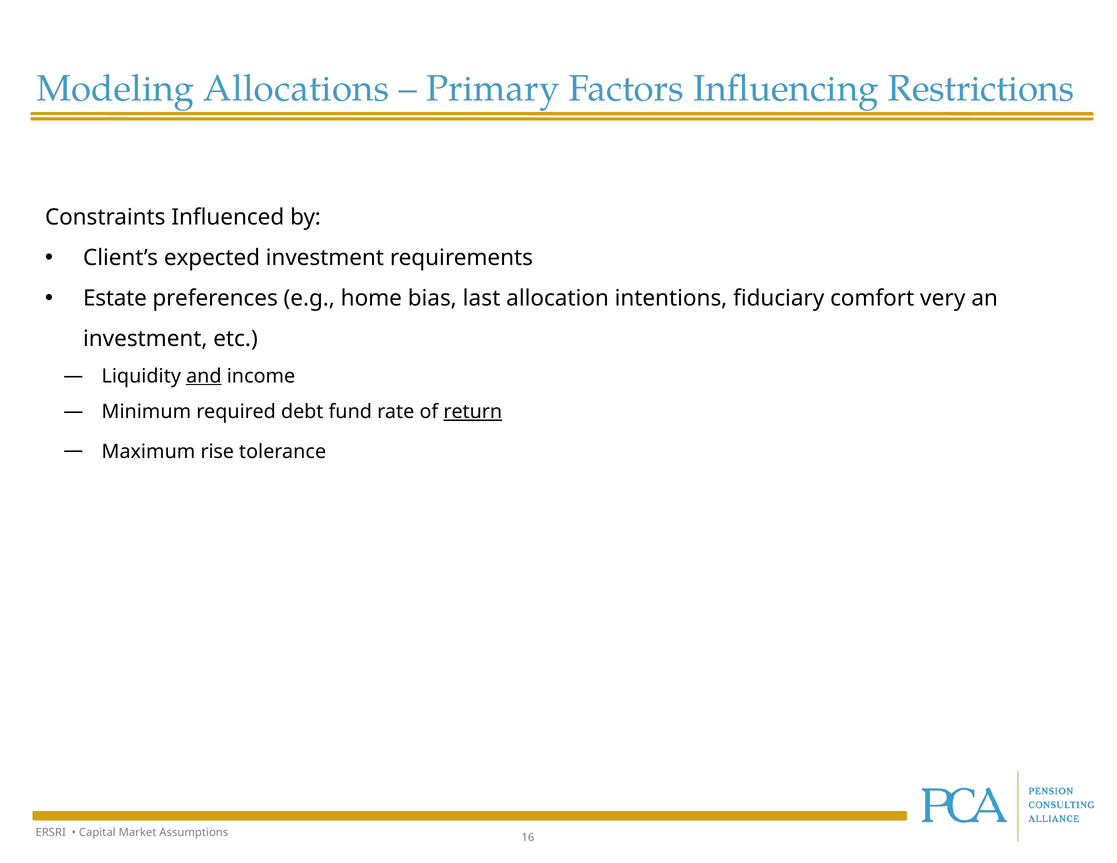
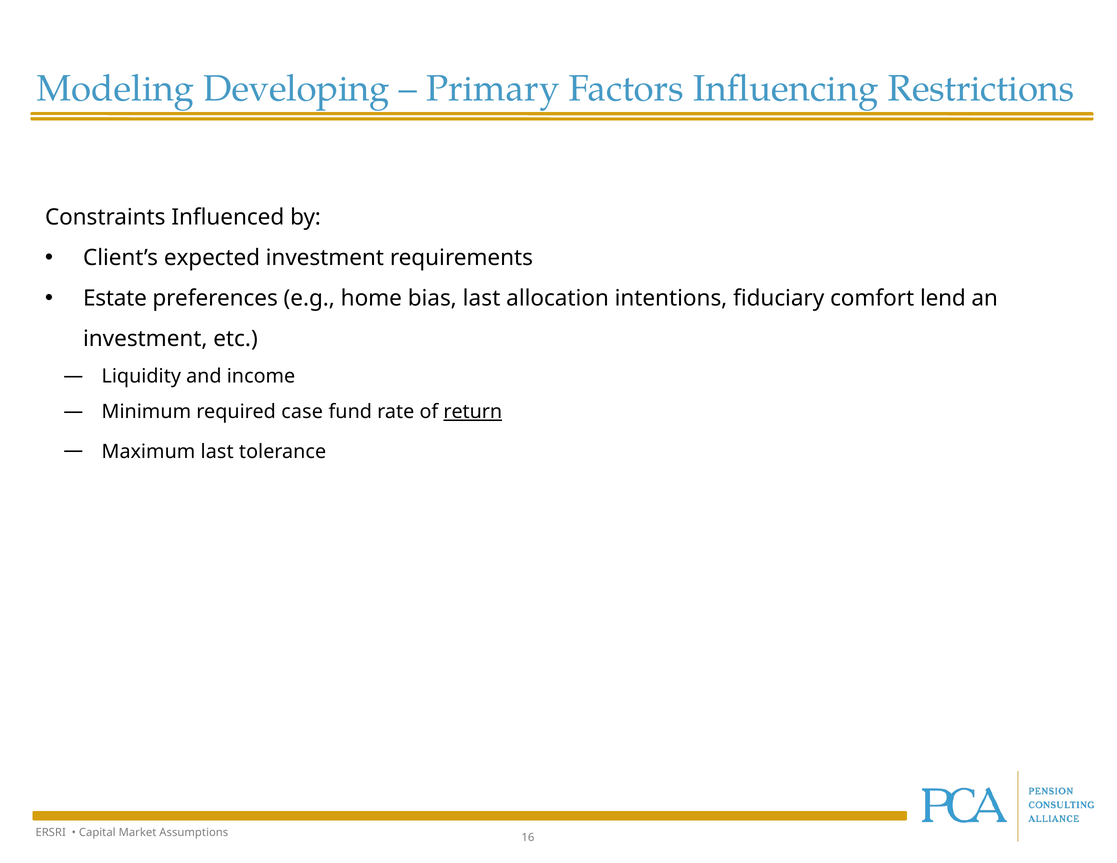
Allocations: Allocations -> Developing (297, 89)
very: very -> lend (943, 299)
and underline: present -> none (204, 376)
debt: debt -> case (302, 412)
Maximum rise: rise -> last (217, 452)
